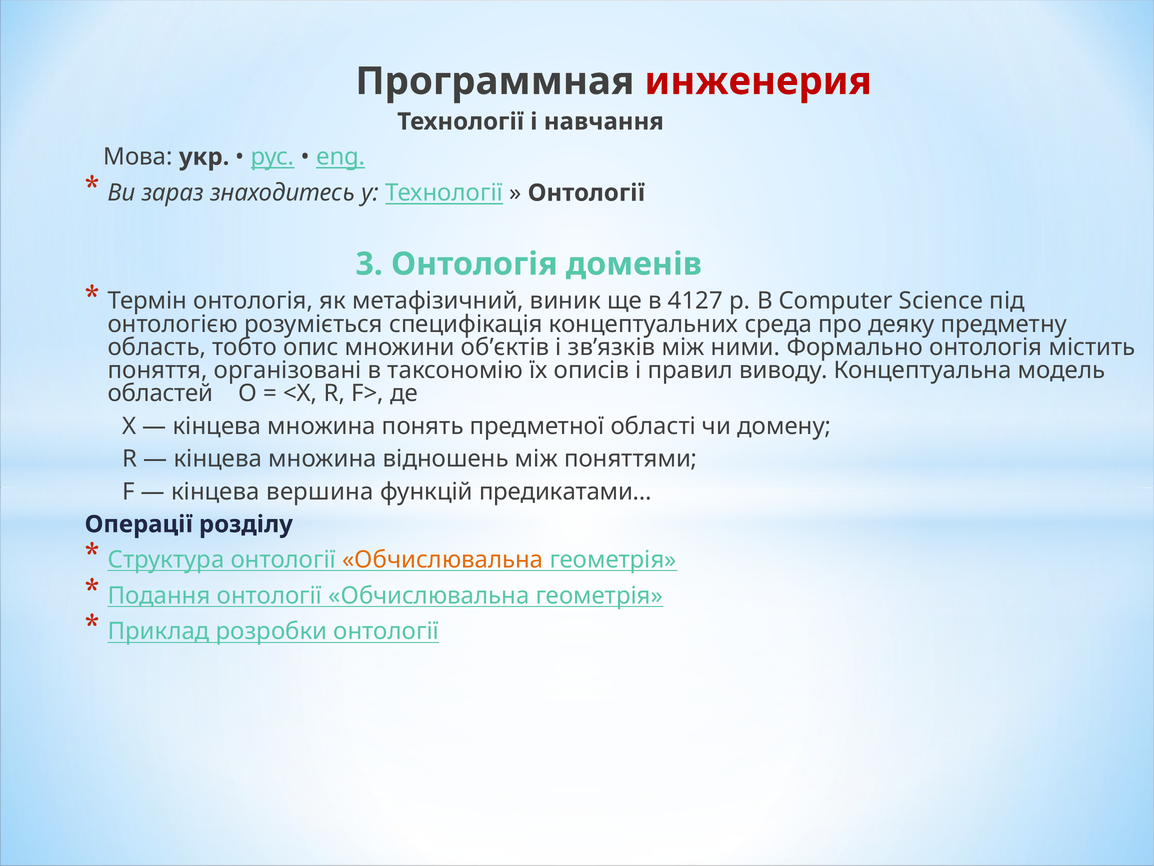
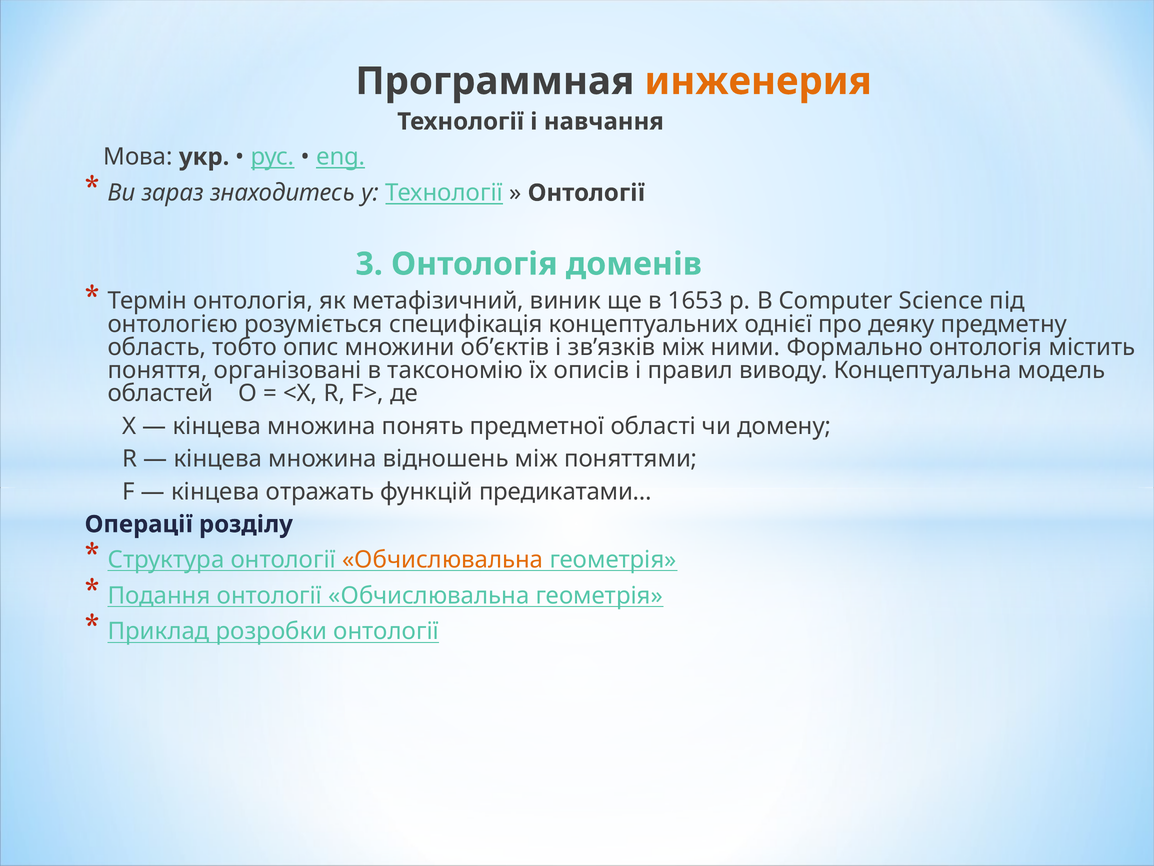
инженерия colour: red -> orange (758, 81)
4127: 4127 -> 1653 (695, 301)
cреда: cреда -> однієї (778, 324)
вершина: вершина -> отражать (320, 491)
